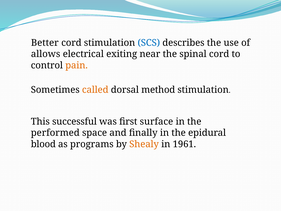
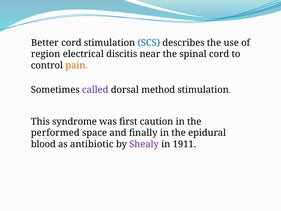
allows: allows -> region (46, 54)
exiting: exiting -> discitis (122, 54)
called colour: orange -> purple (95, 90)
successful: successful -> syndrome (75, 121)
surface: surface -> caution (157, 121)
programs: programs -> antibiotic (92, 144)
Shealy colour: orange -> purple (144, 144)
1961: 1961 -> 1911 (184, 144)
